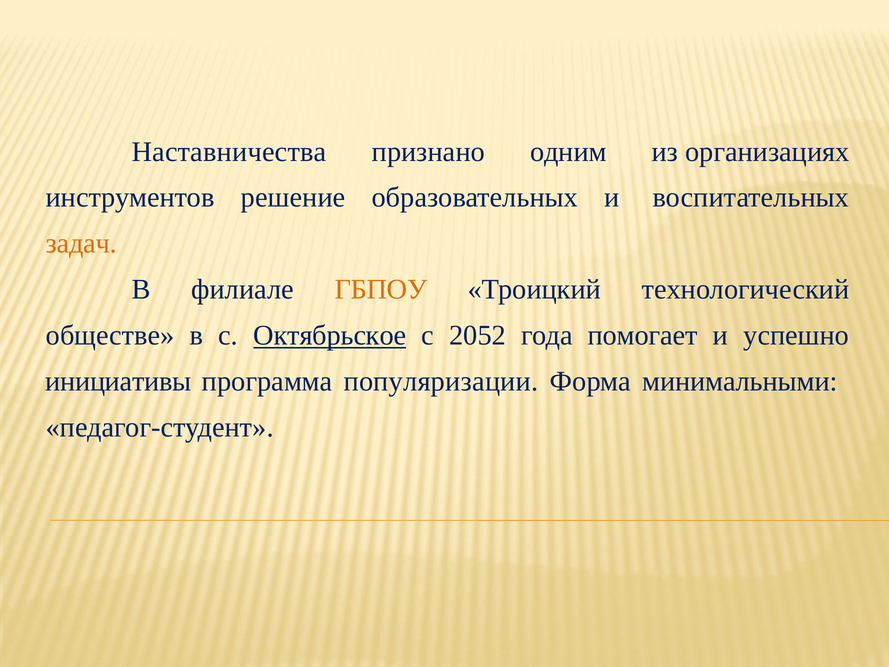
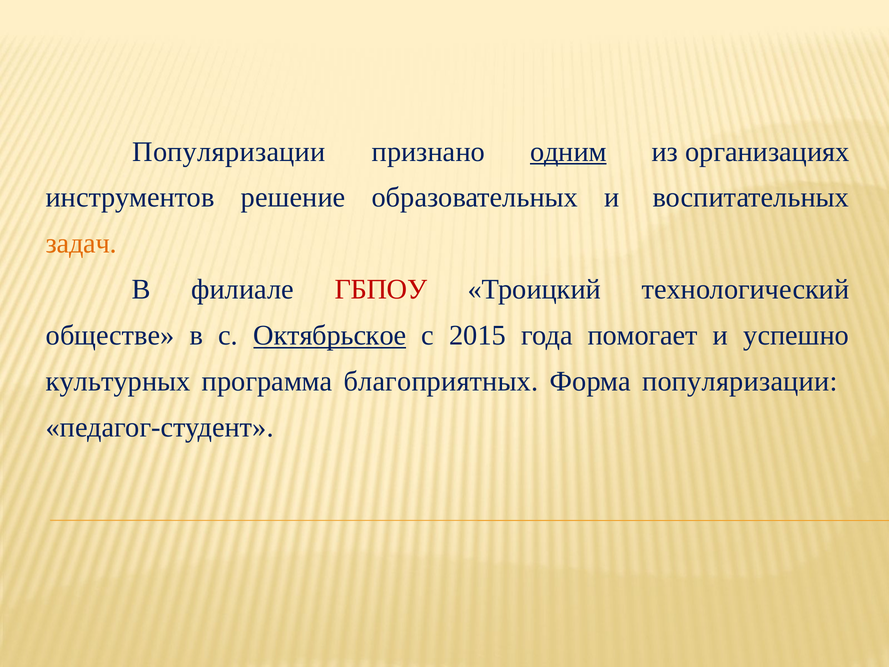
Наставничества: Наставничества -> Популяризации (229, 152)
одним underline: none -> present (568, 152)
ГБПОУ colour: orange -> red (381, 289)
2052: 2052 -> 2015 (478, 335)
инициативы: инициативы -> культурных (118, 381)
популяризации: популяризации -> благоприятных (441, 381)
Форма минимальными: минимальными -> популяризации (740, 381)
